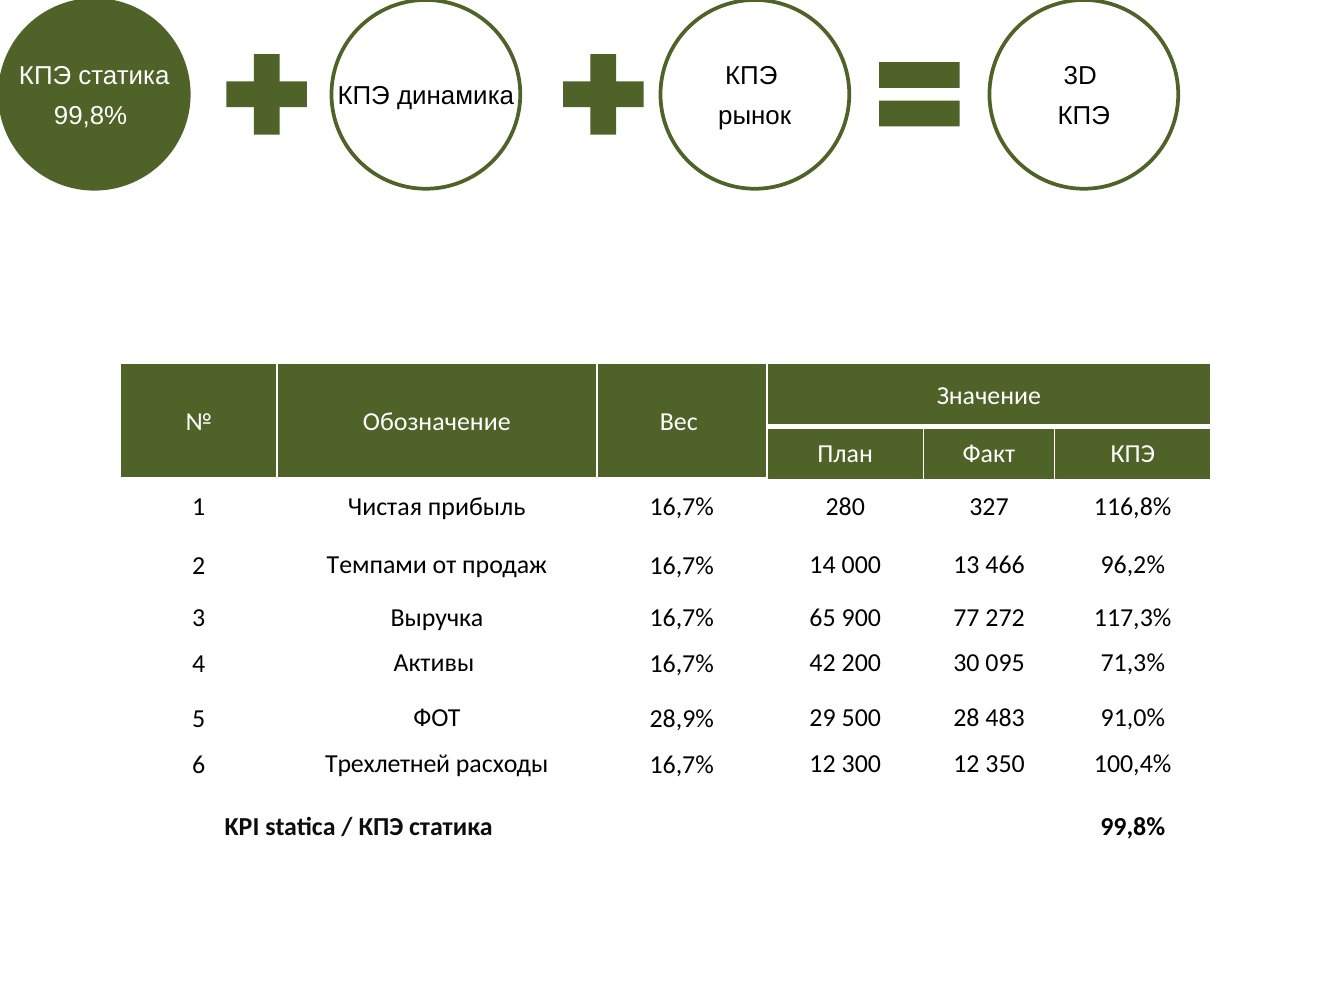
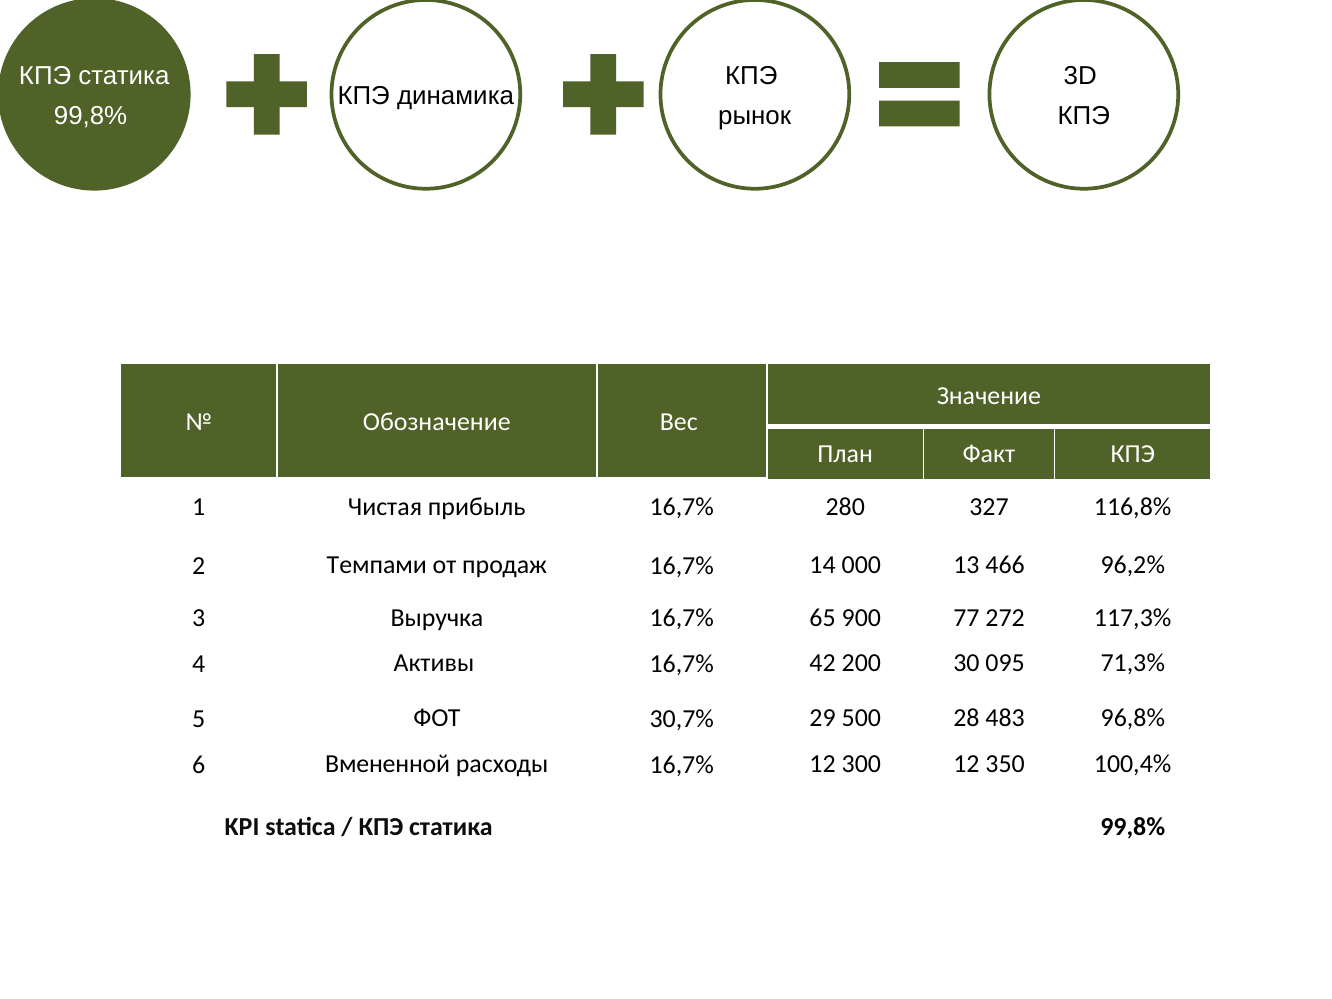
28,9%: 28,9% -> 30,7% (682, 719)
91,0%: 91,0% -> 96,8% (1133, 718)
Трехлетней: Трехлетней -> Вмененной (388, 764)
